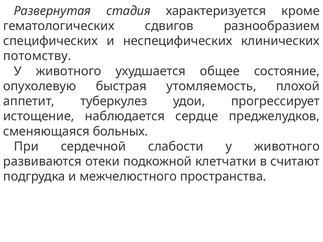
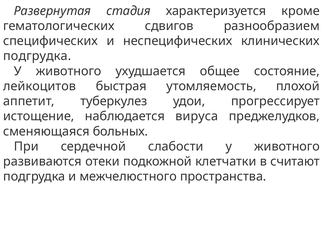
потомству: потомству -> подгрудка (37, 56)
опухолевую: опухолевую -> лейкоцитов (40, 86)
сердце: сердце -> вируса (197, 116)
